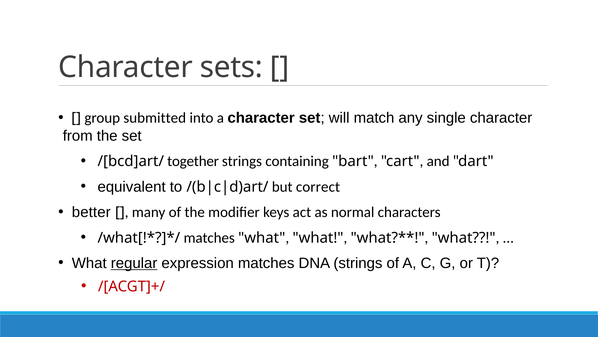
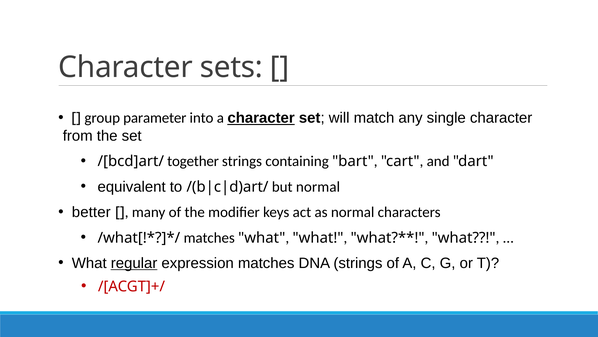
submitted: submitted -> parameter (155, 118)
character underline: none -> present (261, 118)
but correct: correct -> normal (318, 186)
